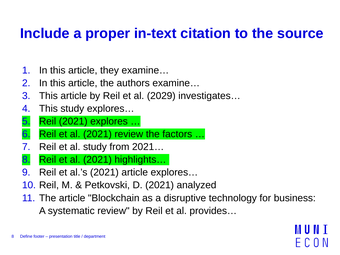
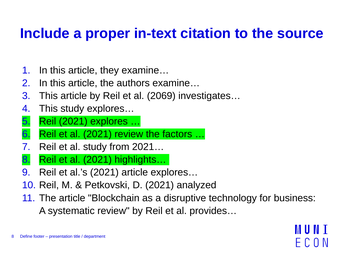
2029: 2029 -> 2069 (161, 96)
